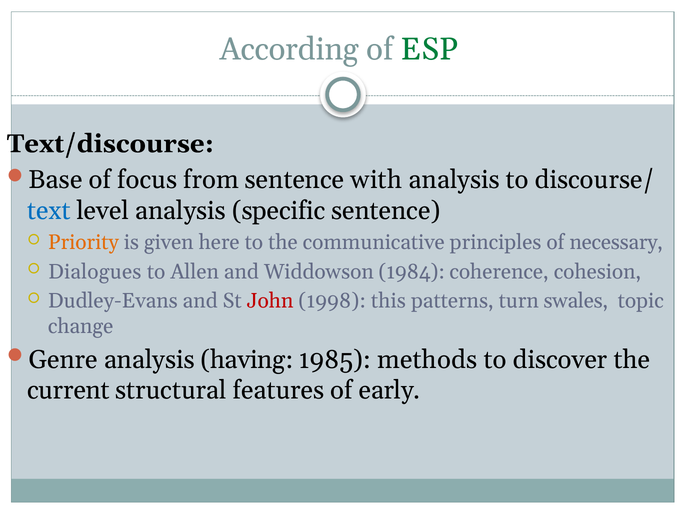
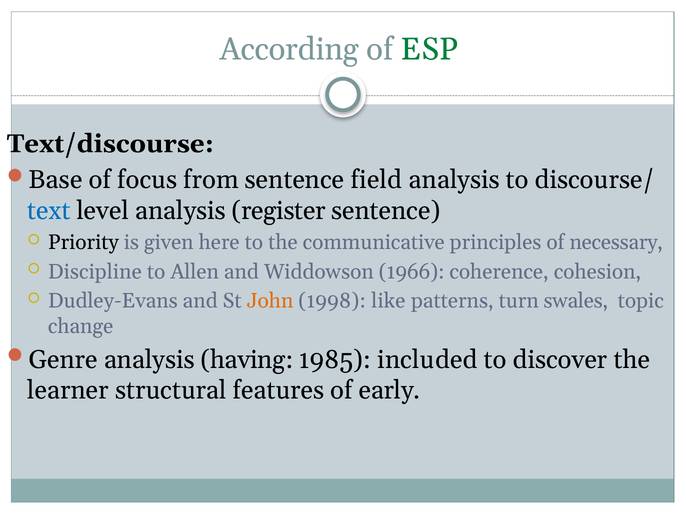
with: with -> field (376, 180)
specific: specific -> register (279, 211)
Priority colour: orange -> black (83, 243)
Dialogues: Dialogues -> Discipline (95, 272)
1984: 1984 -> 1966 (412, 272)
John colour: red -> orange (270, 301)
this: this -> like (388, 301)
methods: methods -> included (427, 360)
current: current -> learner (68, 391)
